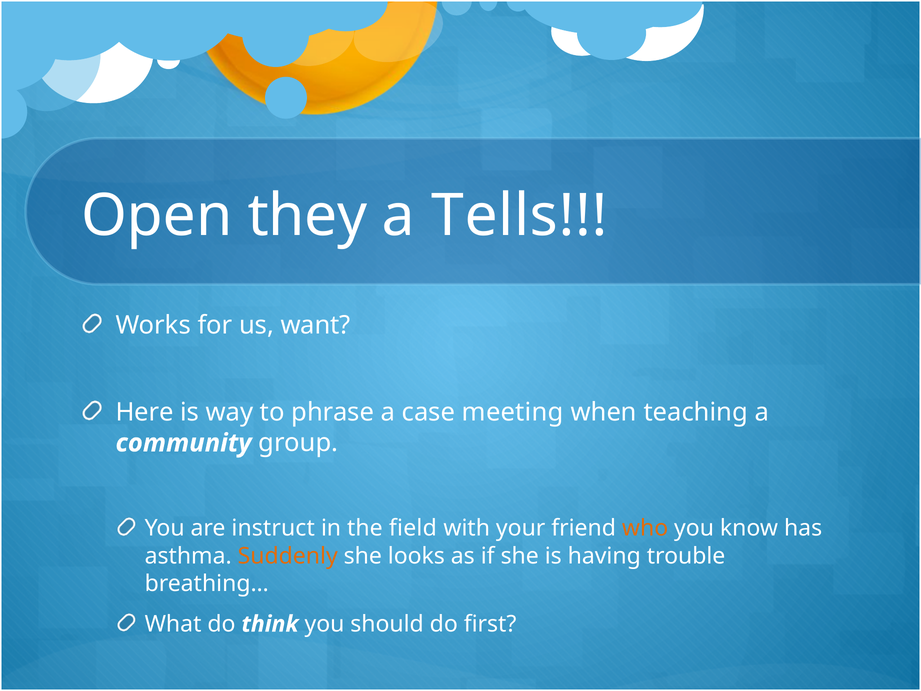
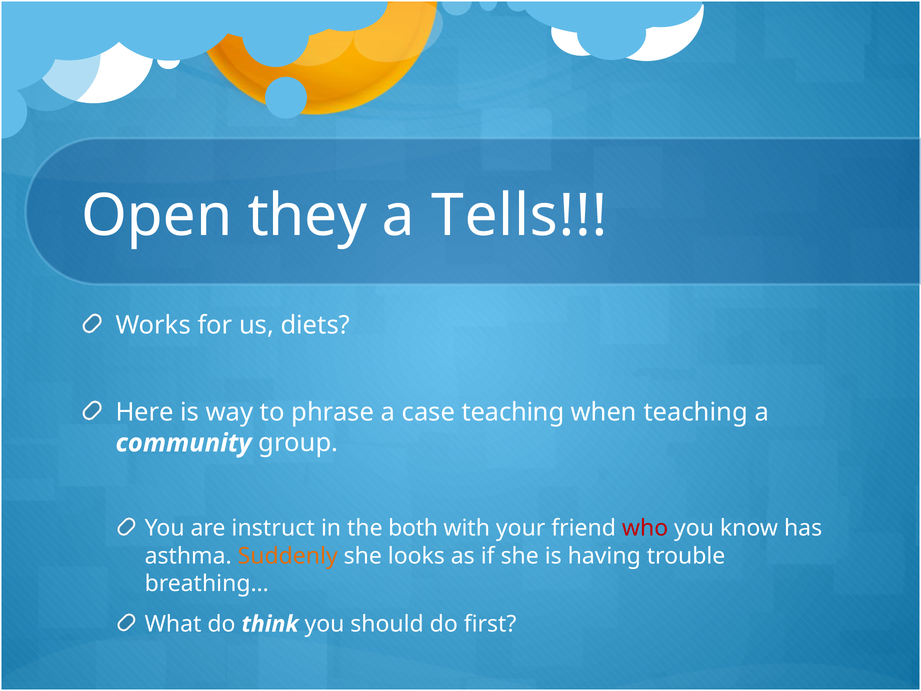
want: want -> diets (315, 325)
case meeting: meeting -> teaching (513, 412)
field: field -> both (413, 528)
who colour: orange -> red (645, 528)
